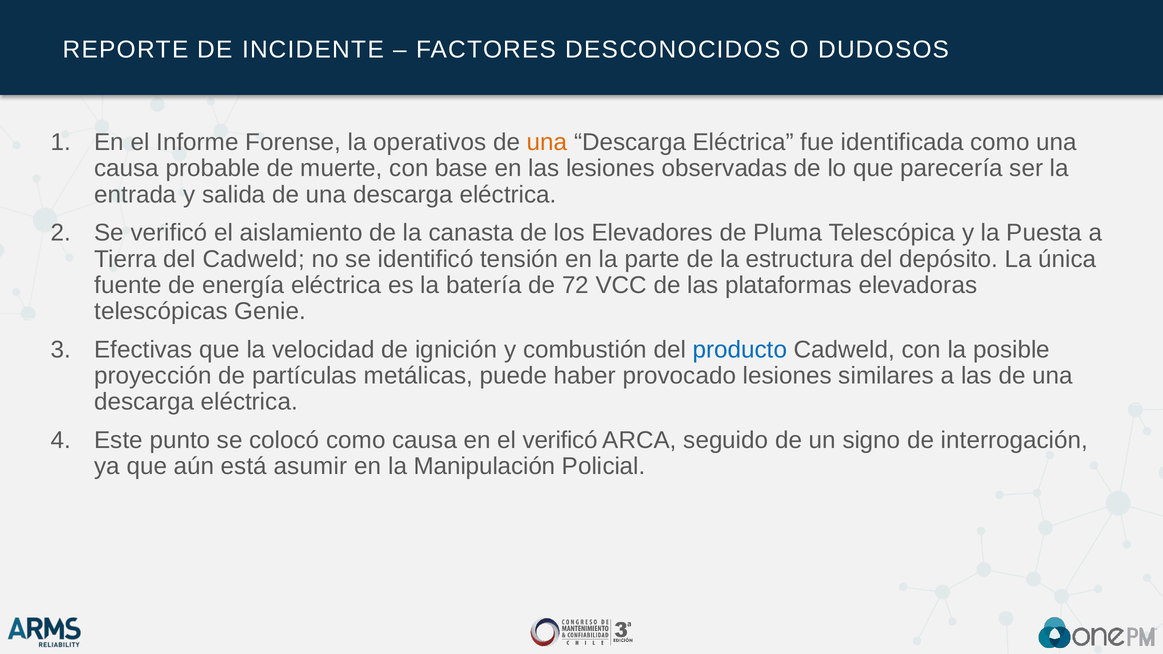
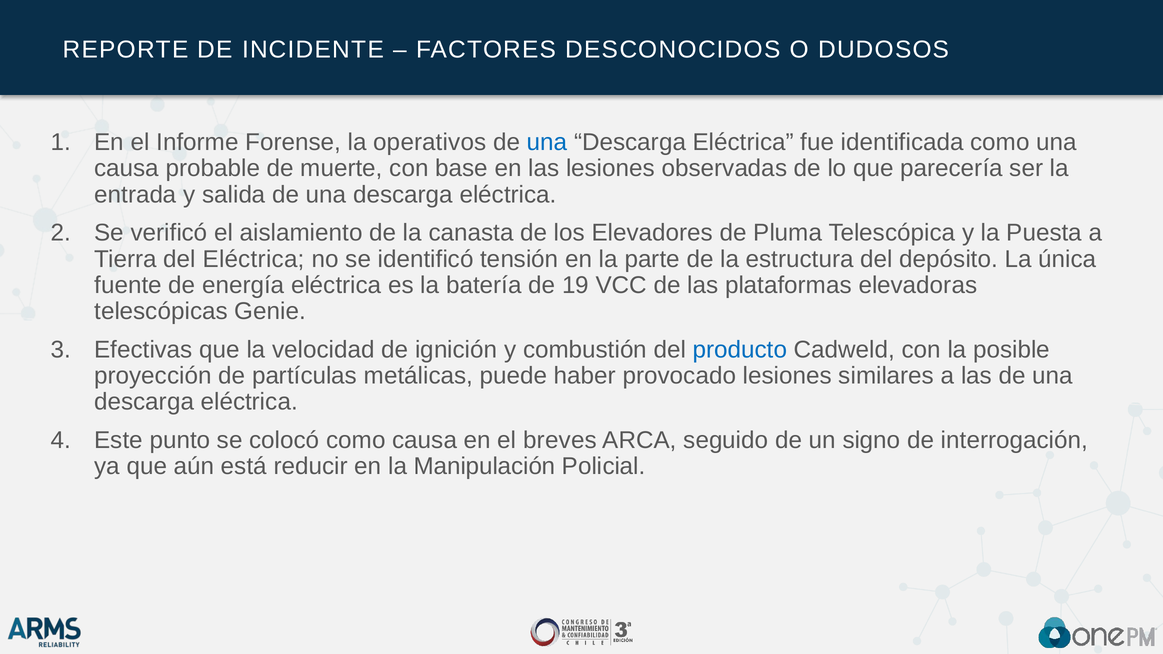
una colour: orange -> blue (547, 142)
del Cadweld: Cadweld -> Eléctrica (254, 259)
72: 72 -> 19 (575, 285)
el verificó: verificó -> breves (560, 440)
asumir: asumir -> reducir (311, 467)
